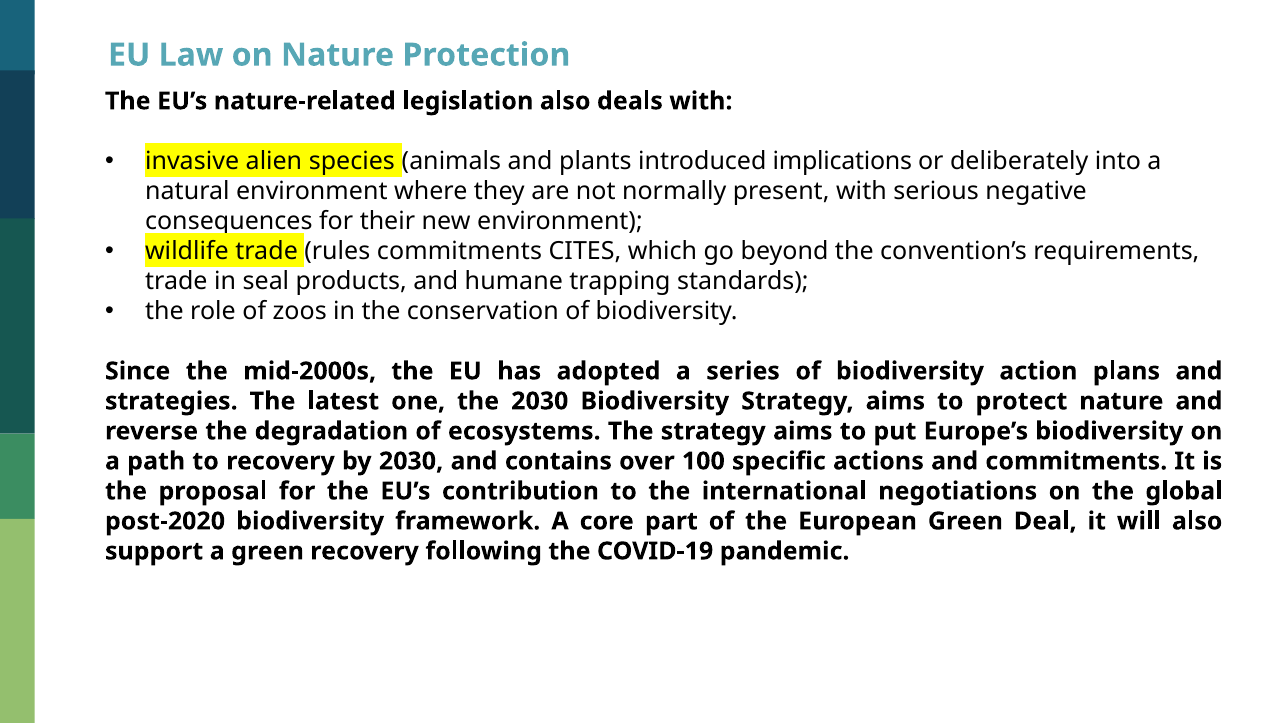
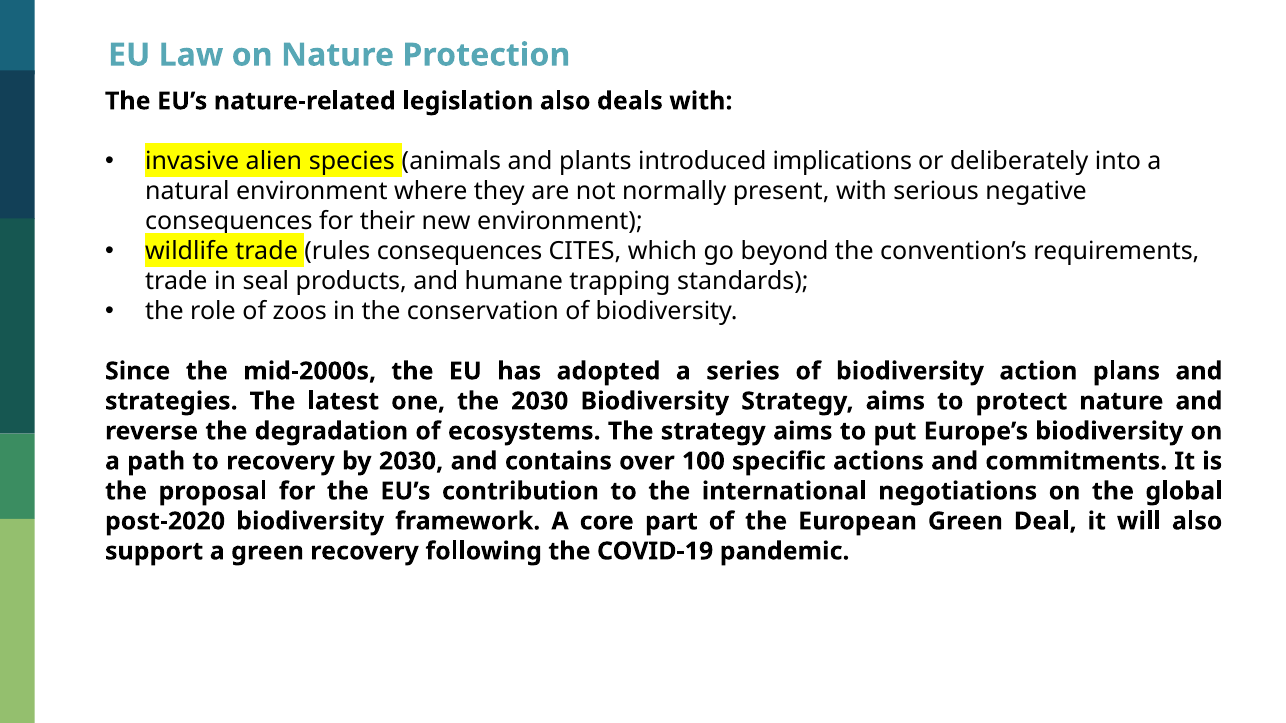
rules commitments: commitments -> consequences (460, 251)
